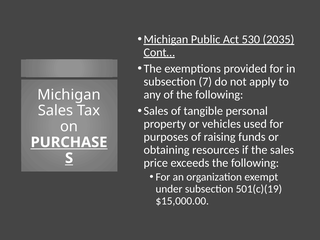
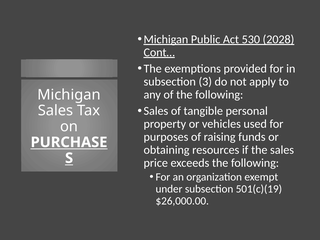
2035: 2035 -> 2028 (278, 39)
7: 7 -> 3 (205, 82)
$15,000.00: $15,000.00 -> $26,000.00 (182, 201)
